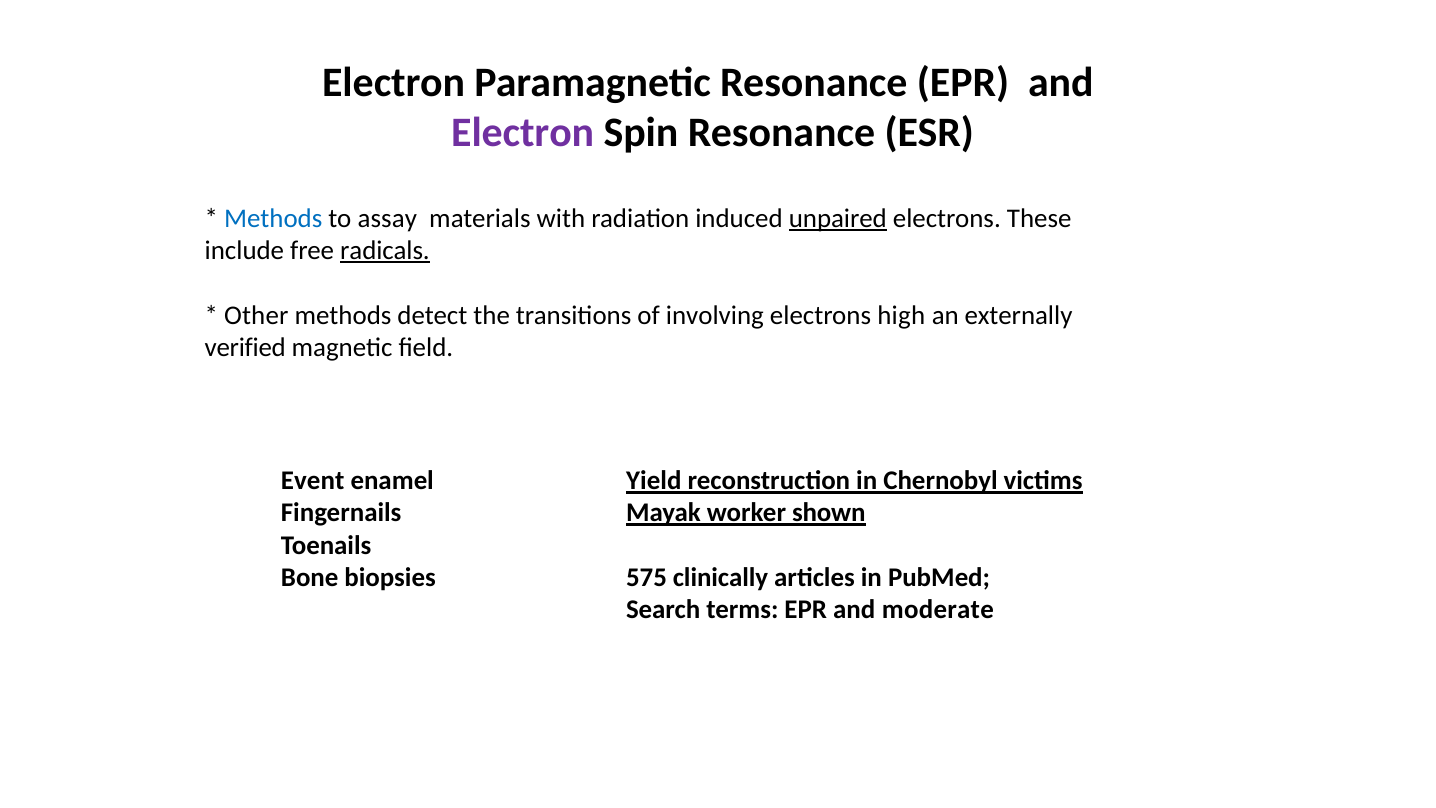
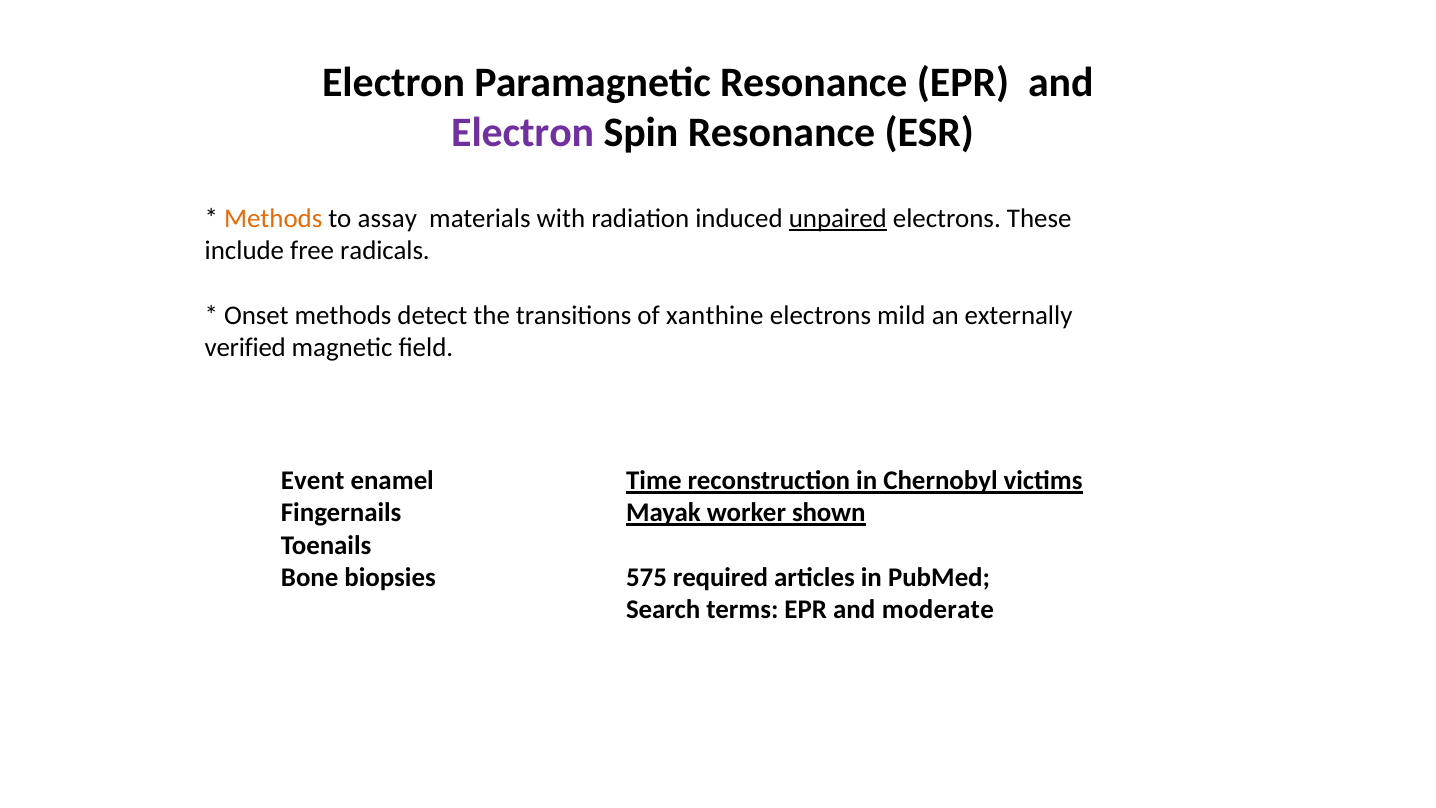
Methods colour: blue -> orange (273, 218)
radicals underline: present -> none (385, 250)
Other: Other -> Onset (256, 315)
involving: involving -> xanthine (715, 315)
high: high -> mild (901, 315)
Yield: Yield -> Time (654, 480)
clinically: clinically -> required (720, 577)
